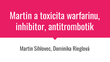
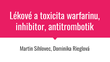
Martin: Martin -> Lékové (21, 16)
